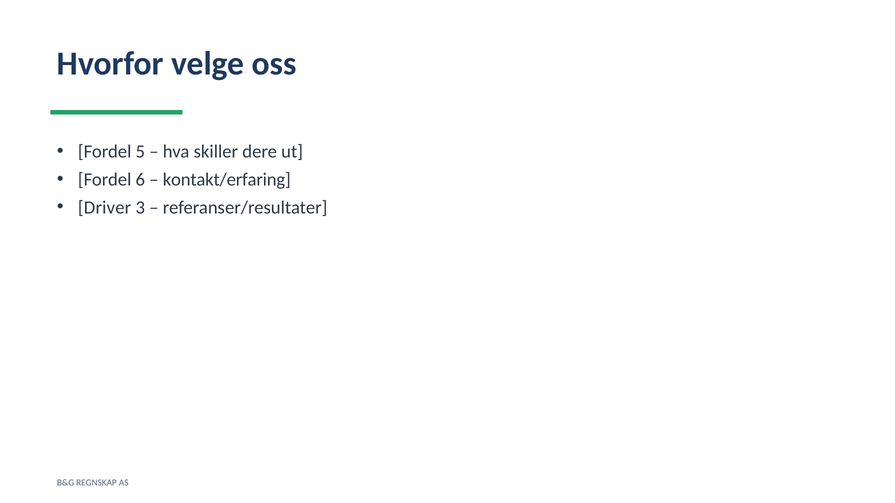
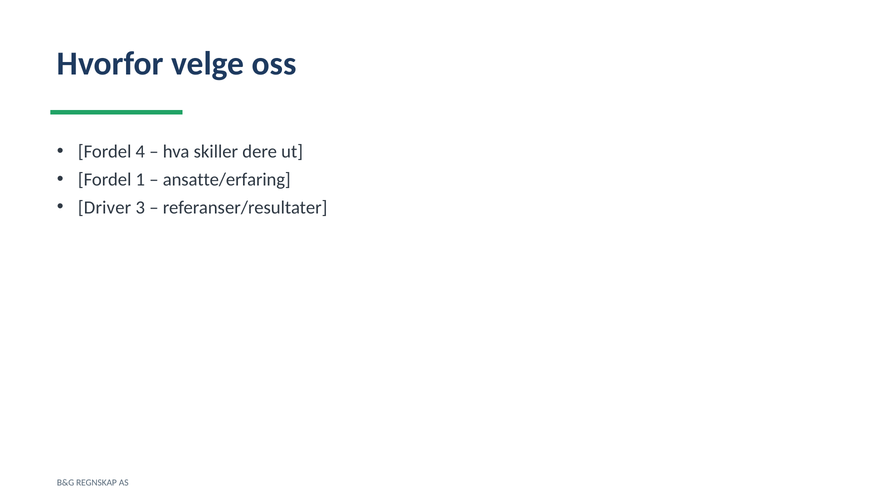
5: 5 -> 4 (140, 152)
6: 6 -> 1 (140, 180)
kontakt/erfaring: kontakt/erfaring -> ansatte/erfaring (227, 180)
